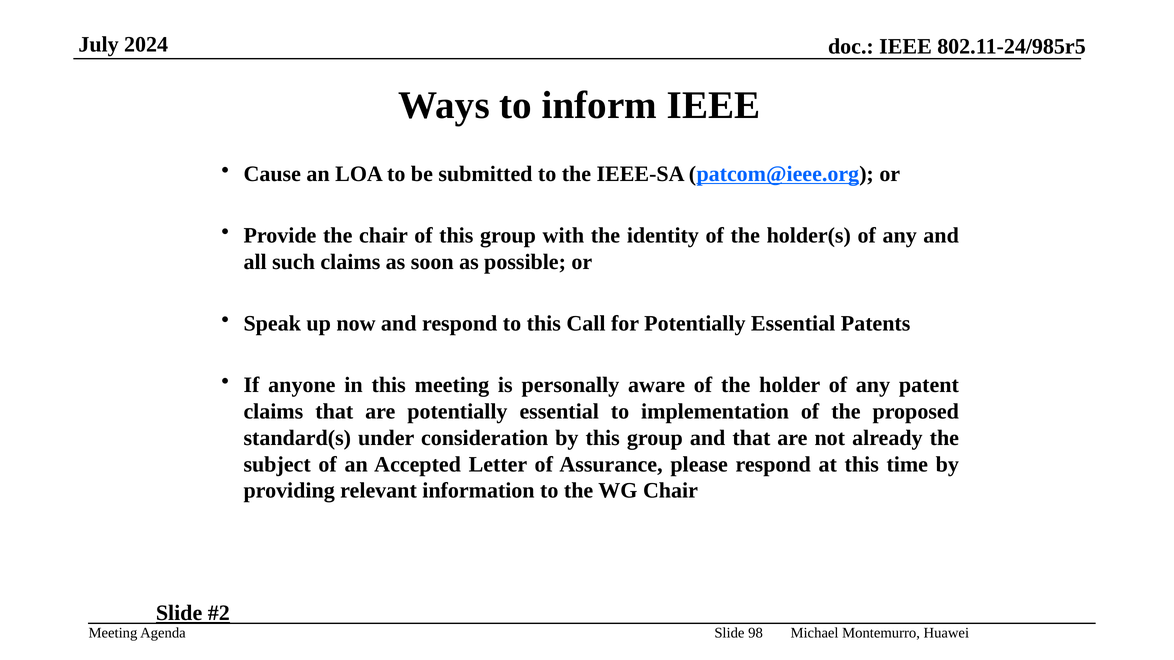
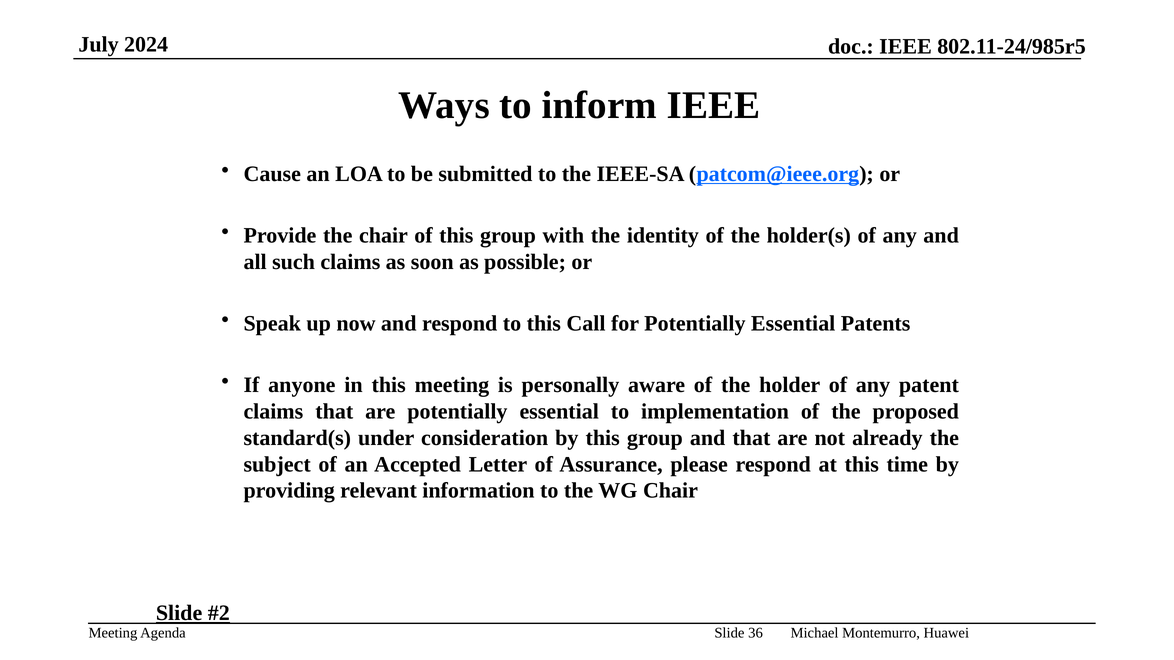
98: 98 -> 36 (756, 633)
